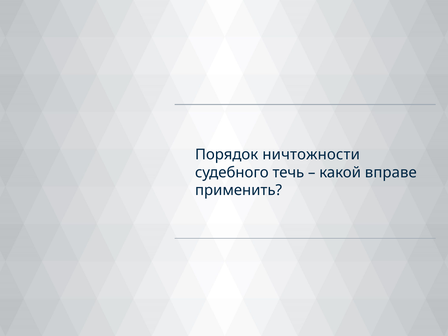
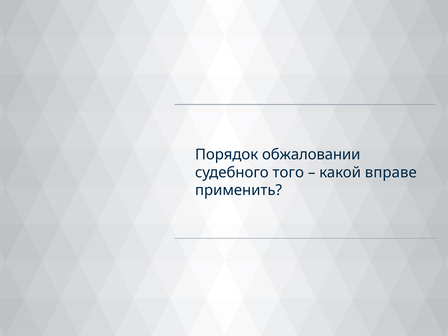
ничтожности: ничтожности -> обжаловании (311, 155)
течь: течь -> того (288, 172)
